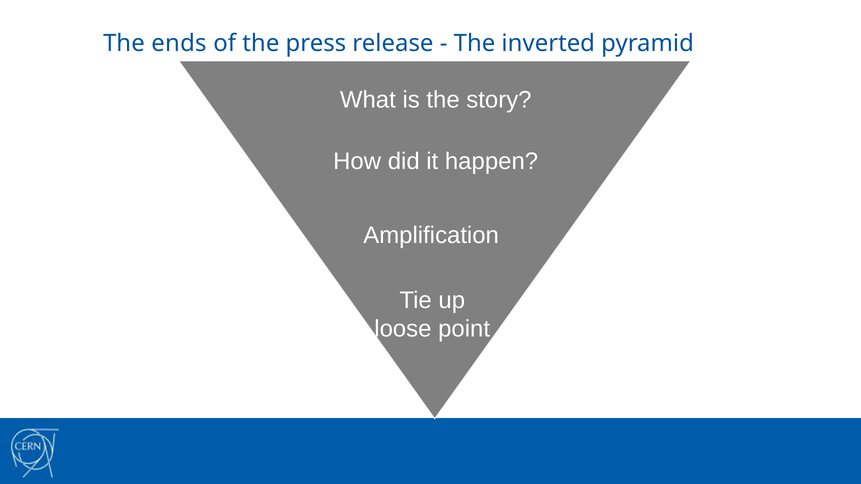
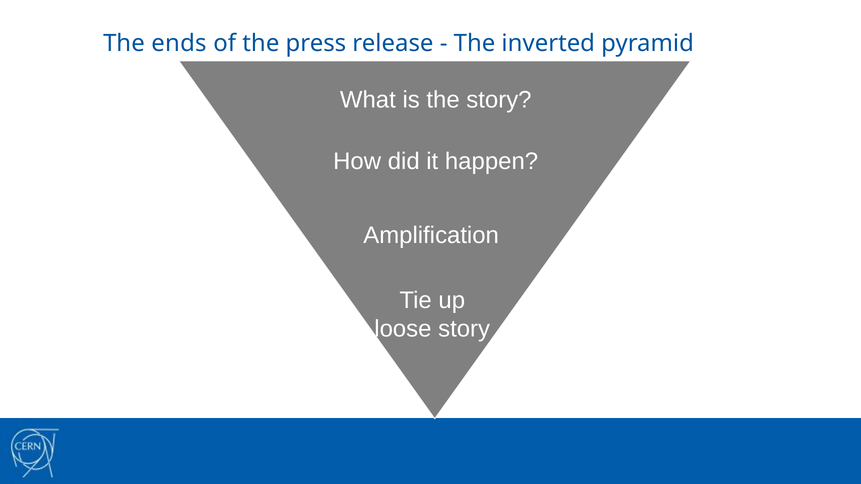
loose point: point -> story (464, 329)
